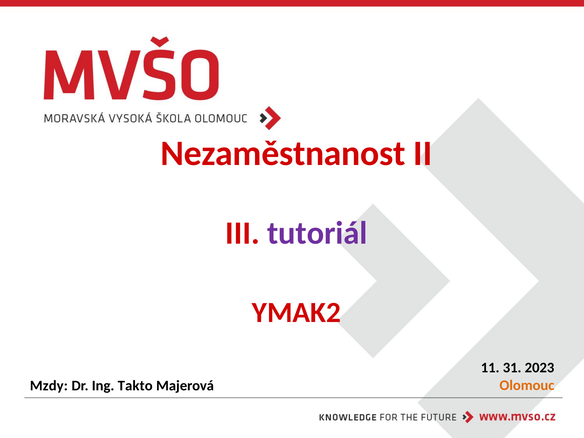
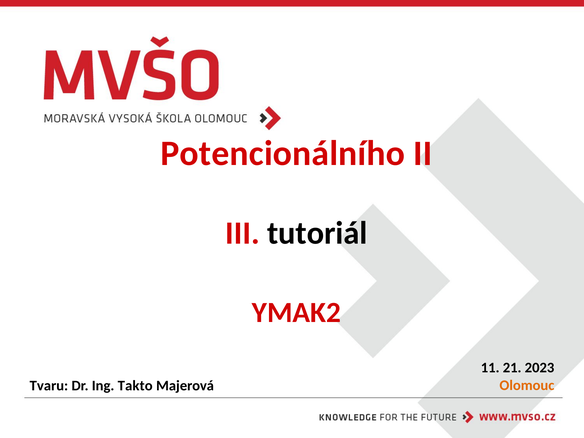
Nezaměstnanost: Nezaměstnanost -> Potencionálního (283, 154)
tutoriál colour: purple -> black (317, 233)
31: 31 -> 21 (512, 368)
Mzdy: Mzdy -> Tvaru (49, 386)
